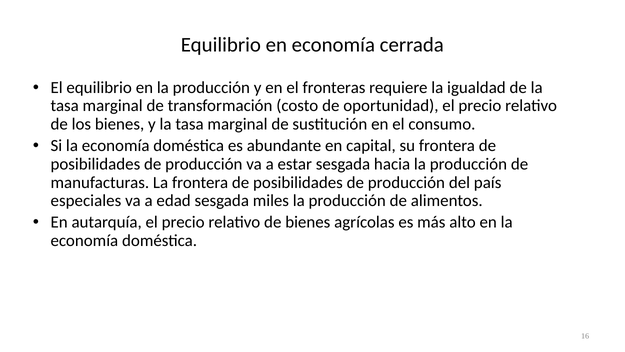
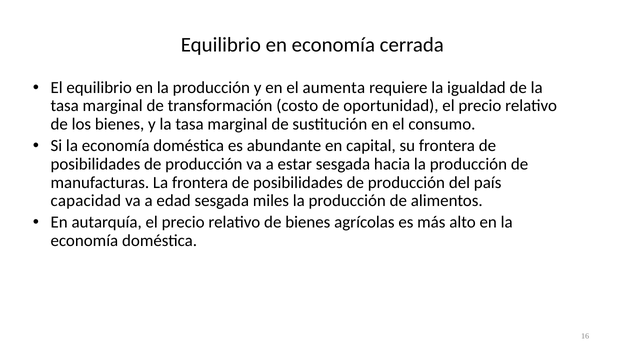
fronteras: fronteras -> aumenta (334, 87)
especiales: especiales -> capacidad (86, 200)
